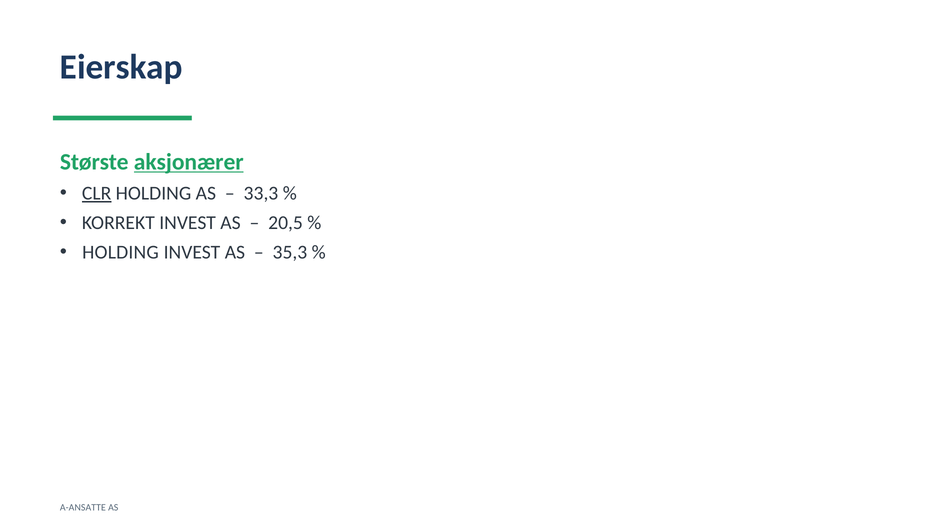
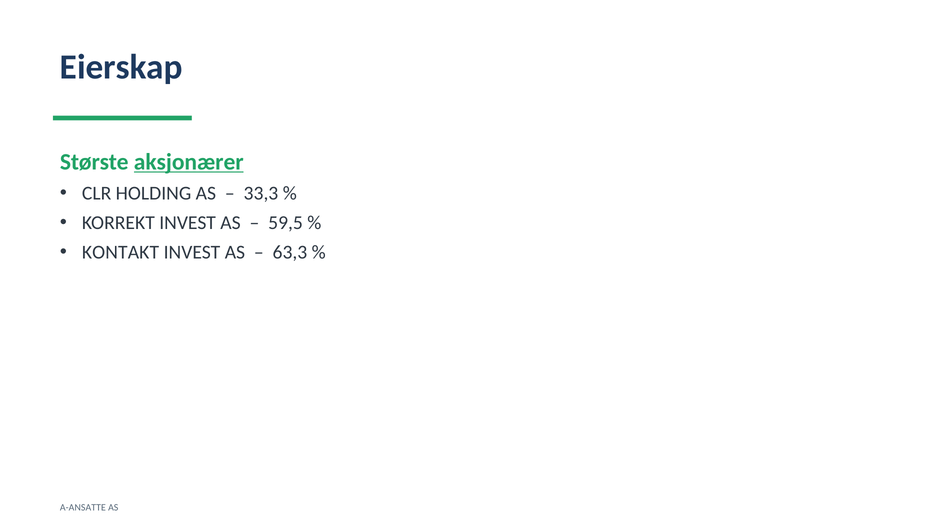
CLR underline: present -> none (97, 193)
20,5: 20,5 -> 59,5 (286, 223)
HOLDING: HOLDING -> KONTAKT (121, 252)
35,3: 35,3 -> 63,3 (290, 252)
